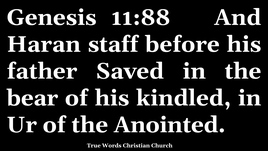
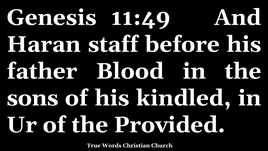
11:88: 11:88 -> 11:49 (141, 18)
Saved: Saved -> Blood (130, 71)
bear: bear -> sons (32, 98)
Anointed: Anointed -> Provided (169, 125)
